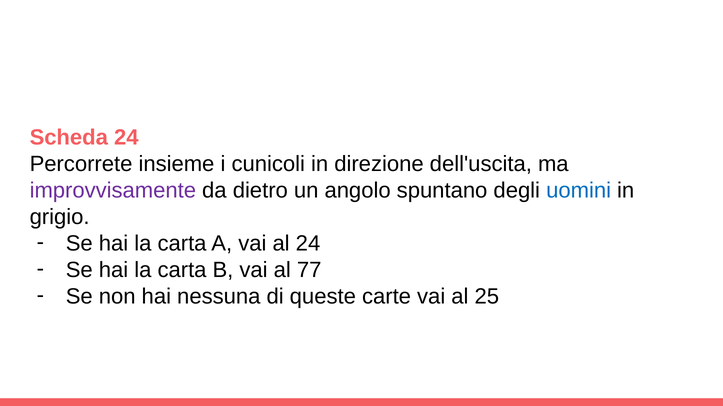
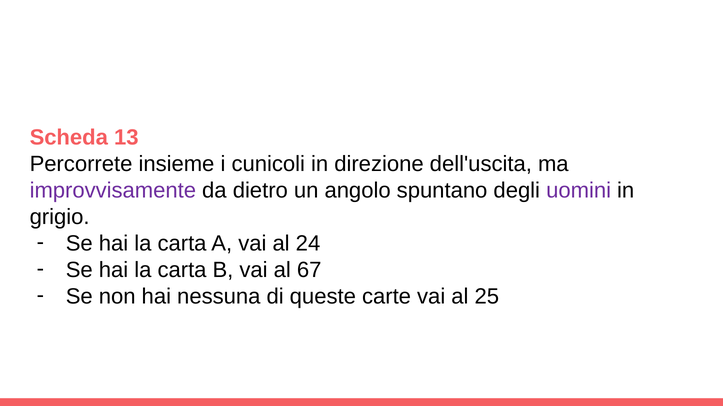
Scheda 24: 24 -> 13 (126, 138)
uomini colour: blue -> purple (579, 191)
77: 77 -> 67 (309, 270)
